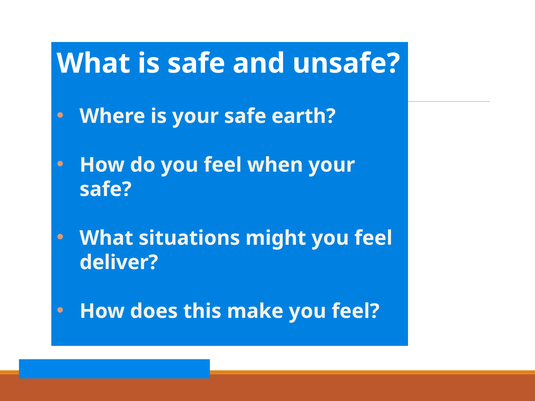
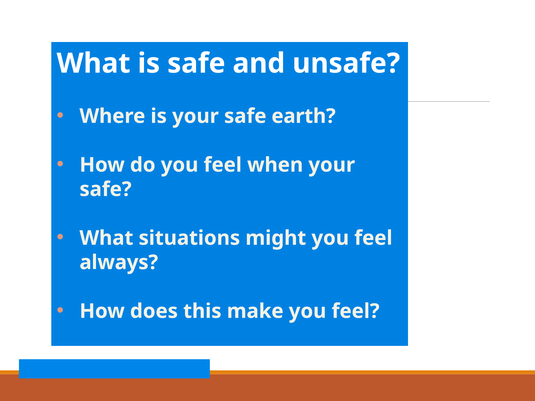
deliver: deliver -> always (119, 263)
